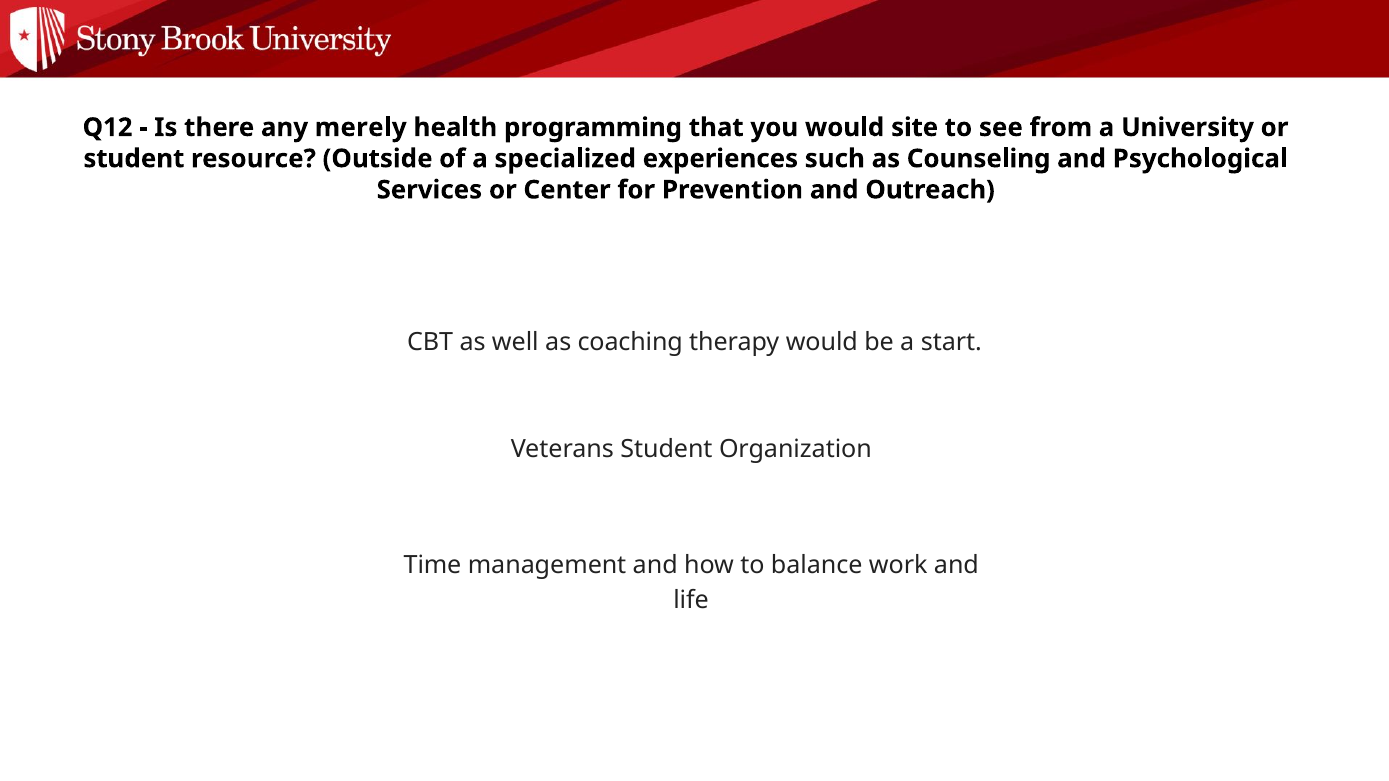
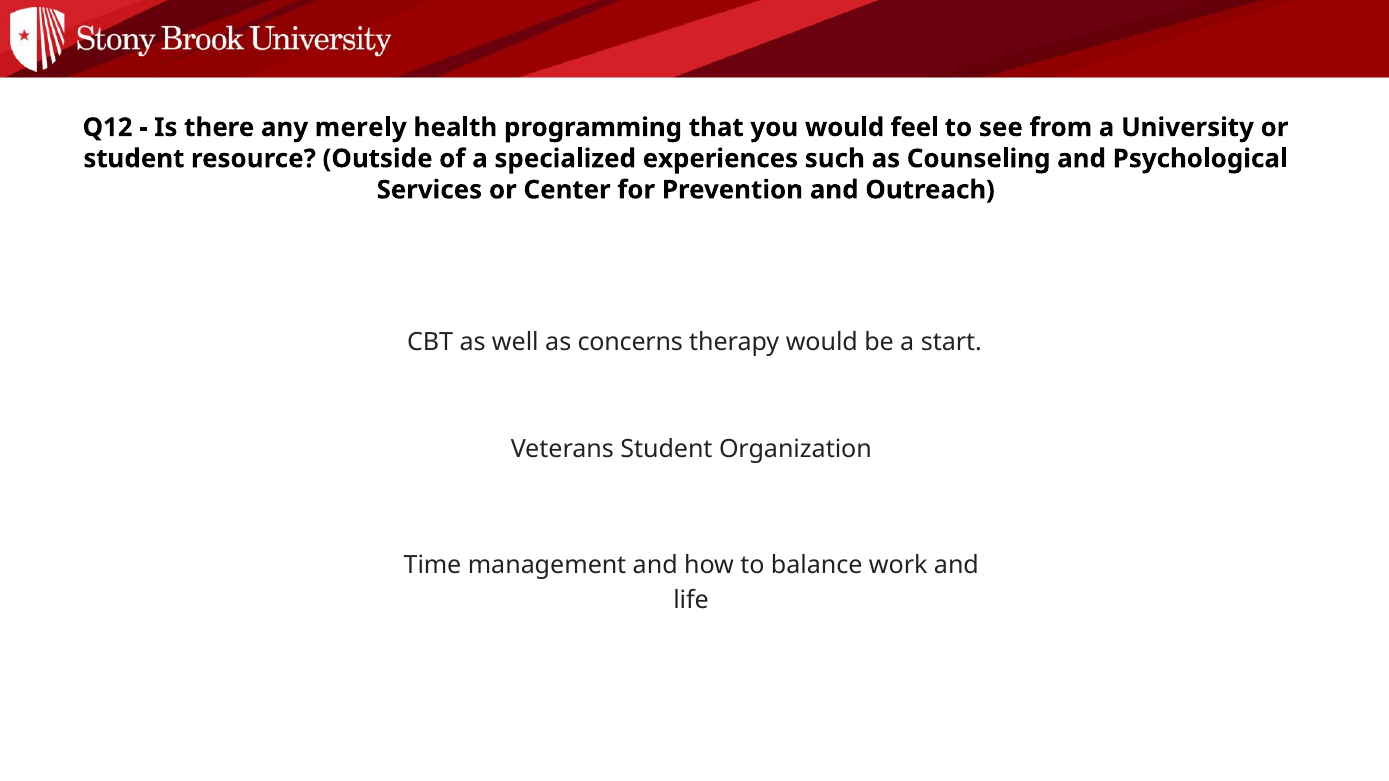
site: site -> feel (915, 128)
coaching: coaching -> concerns (630, 342)
